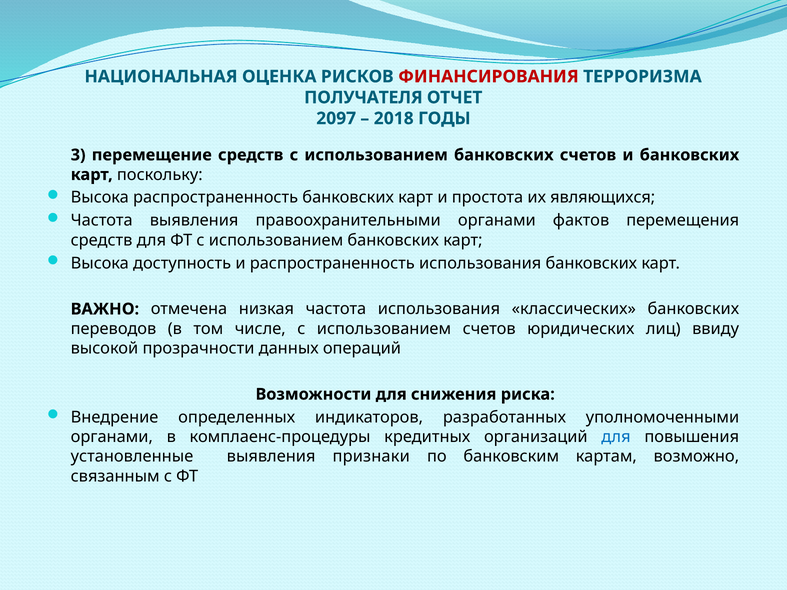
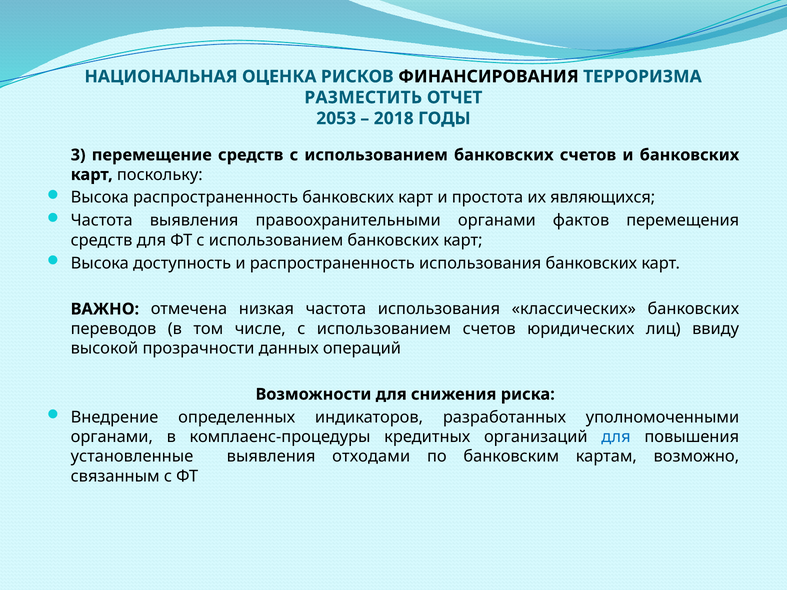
ФИНАНСИРОВАНИЯ colour: red -> black (488, 77)
ПОЛУЧАТЕЛЯ: ПОЛУЧАТЕЛЯ -> РАЗМЕСТИТЬ (363, 98)
2097: 2097 -> 2053 (336, 118)
признаки: признаки -> отходами (371, 457)
